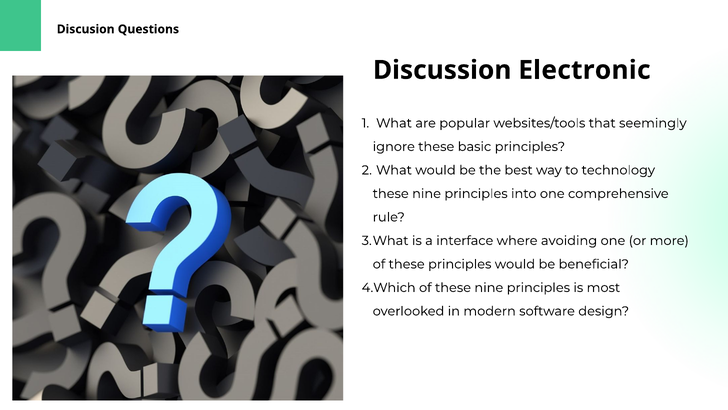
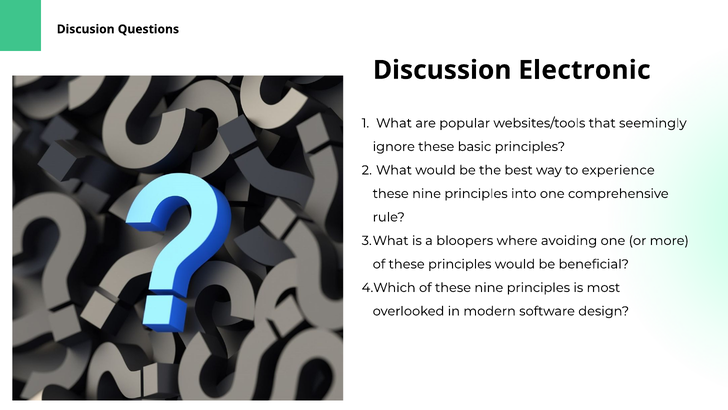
technology: technology -> experience (618, 170)
interface: interface -> bloopers (465, 240)
